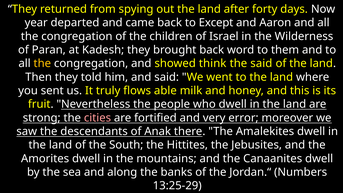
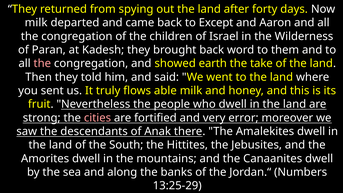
year: year -> milk (36, 23)
the colour: yellow -> pink (42, 63)
think: think -> earth (213, 63)
the said: said -> take (261, 63)
